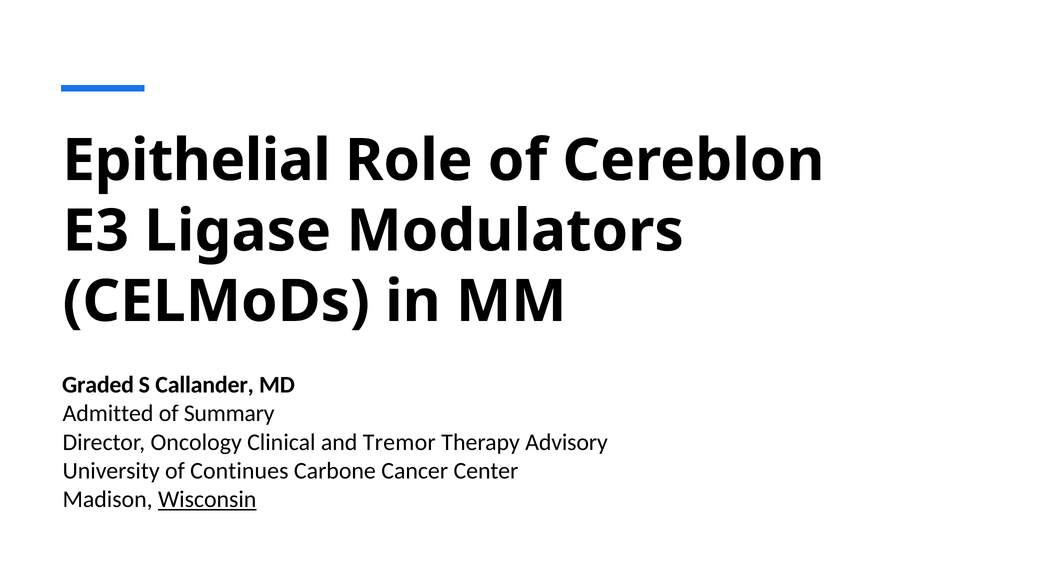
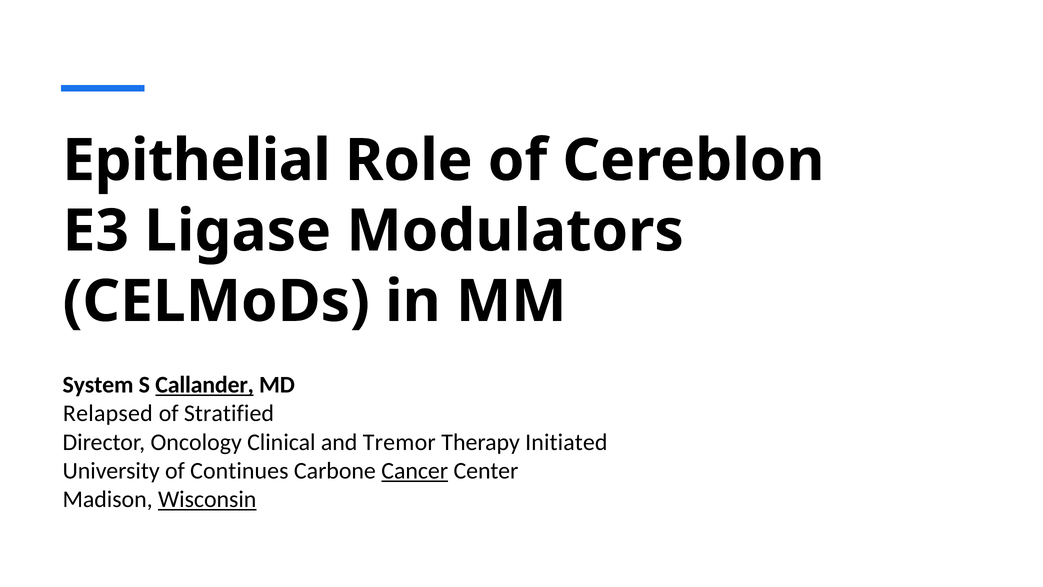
Graded: Graded -> System (98, 385)
Callander underline: none -> present (205, 385)
Admitted: Admitted -> Relapsed (108, 413)
Summary: Summary -> Stratified (229, 413)
Advisory: Advisory -> Initiated (566, 442)
Cancer underline: none -> present (415, 471)
